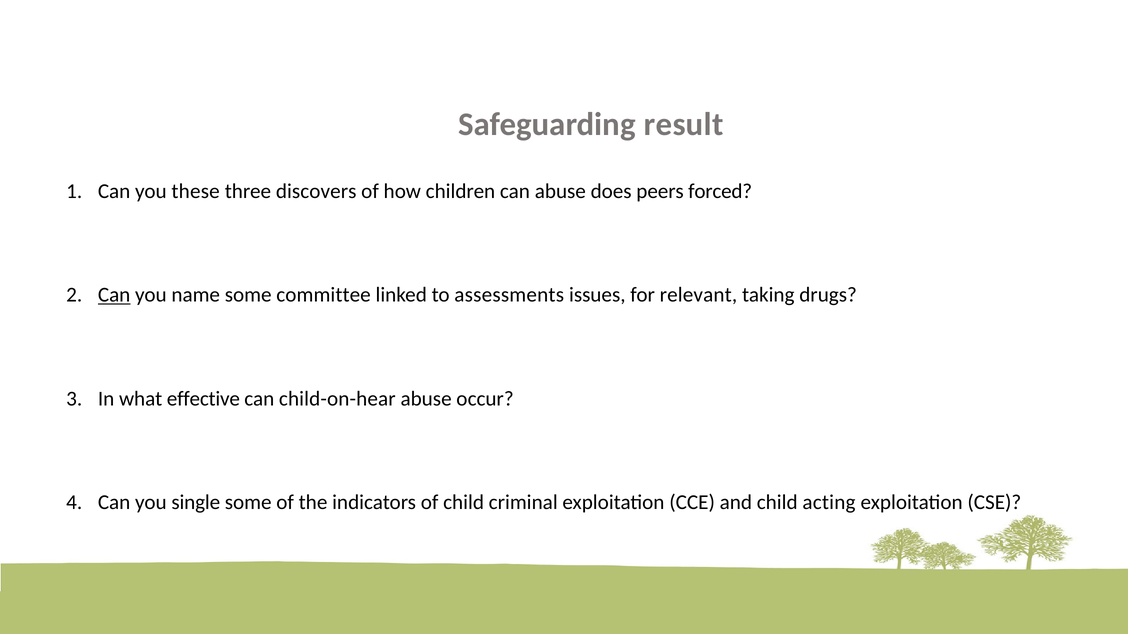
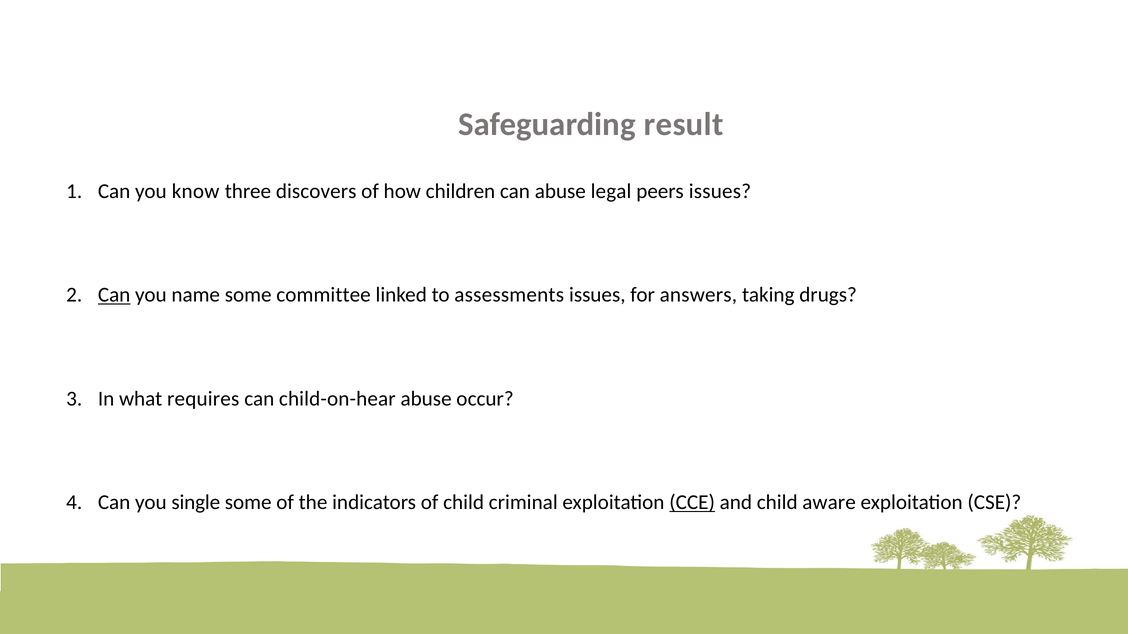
these: these -> know (196, 191)
does: does -> legal (611, 191)
peers forced: forced -> issues (720, 191)
relevant: relevant -> answers (698, 295)
effective: effective -> requires (203, 399)
CCE underline: none -> present (692, 503)
acting: acting -> aware (829, 503)
